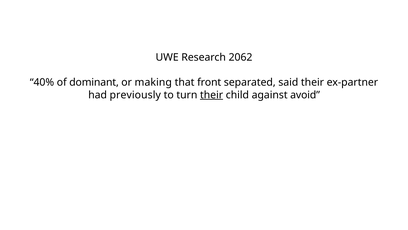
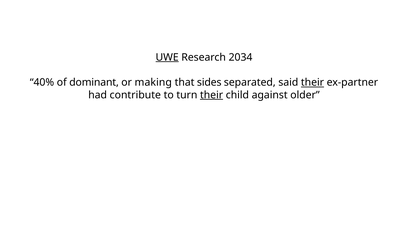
UWE underline: none -> present (167, 57)
2062: 2062 -> 2034 (241, 57)
front: front -> sides (209, 82)
their underline: none -> present (313, 82)
previously: previously -> contribute (135, 95)
avoid: avoid -> older (305, 95)
